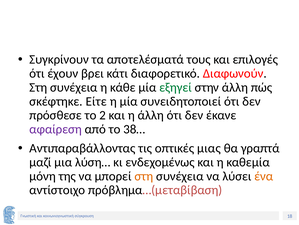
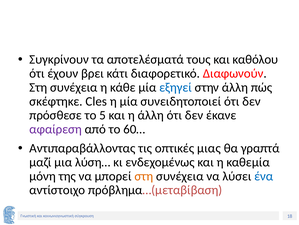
επιλογές: επιλογές -> καθόλου (255, 59)
εξηγεί colour: green -> blue (176, 87)
Είτε: Είτε -> Cles (96, 101)
2: 2 -> 5 (103, 115)
38…: 38… -> 60… (134, 129)
ένα colour: orange -> blue (264, 176)
